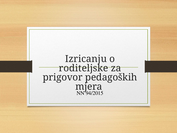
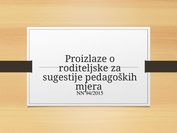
Izricanju: Izricanju -> Proizlaze (86, 59)
prigovor: prigovor -> sugestije (63, 77)
